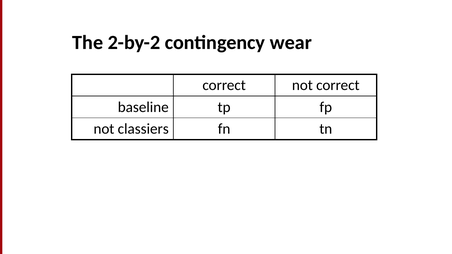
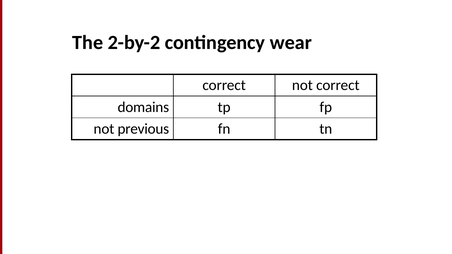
baseline: baseline -> domains (143, 107)
classiers: classiers -> previous (143, 129)
